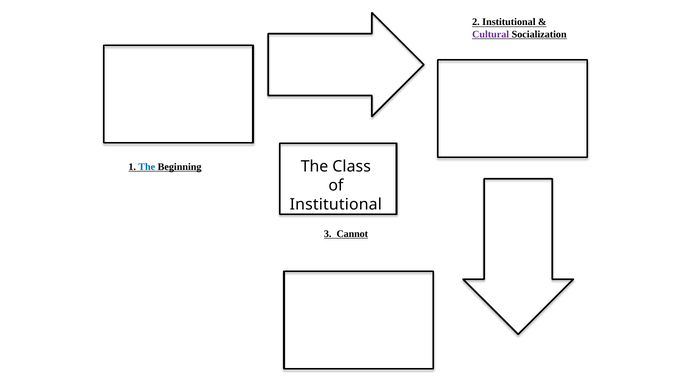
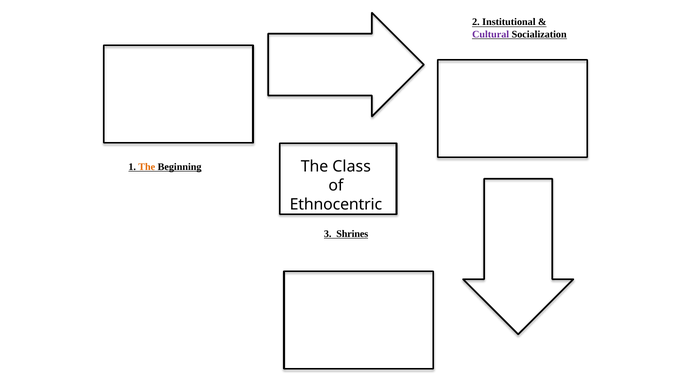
The colour: blue -> orange (147, 167)
Institutional: Institutional -> Ethnocentric (336, 204)
Cannot: Cannot -> Shrines (352, 234)
